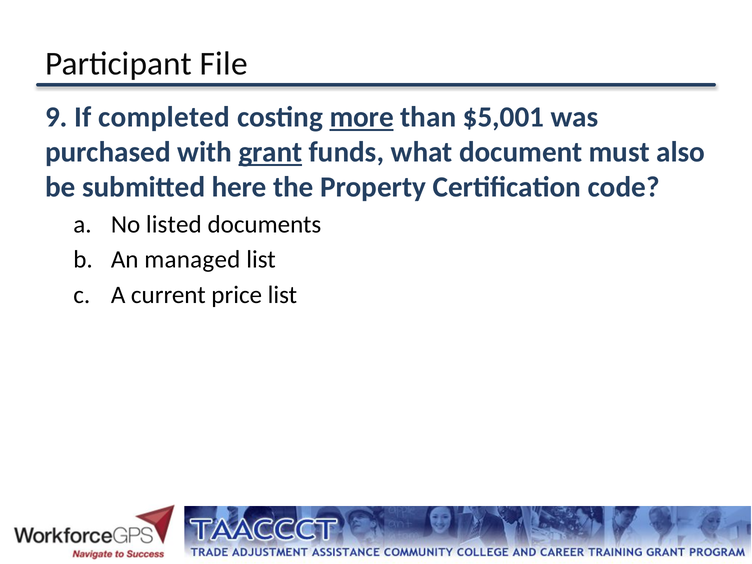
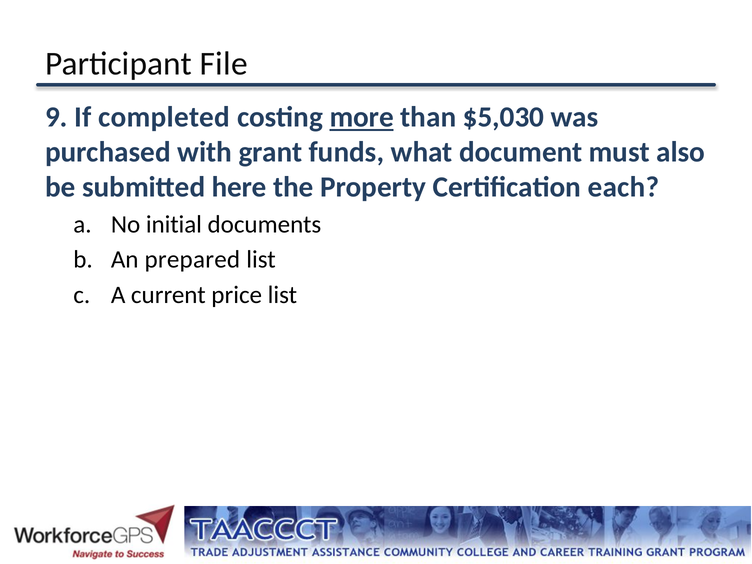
$5,001: $5,001 -> $5,030 (504, 117)
grant underline: present -> none (270, 152)
code: code -> each (624, 187)
listed: listed -> initial (174, 225)
managed: managed -> prepared (192, 260)
